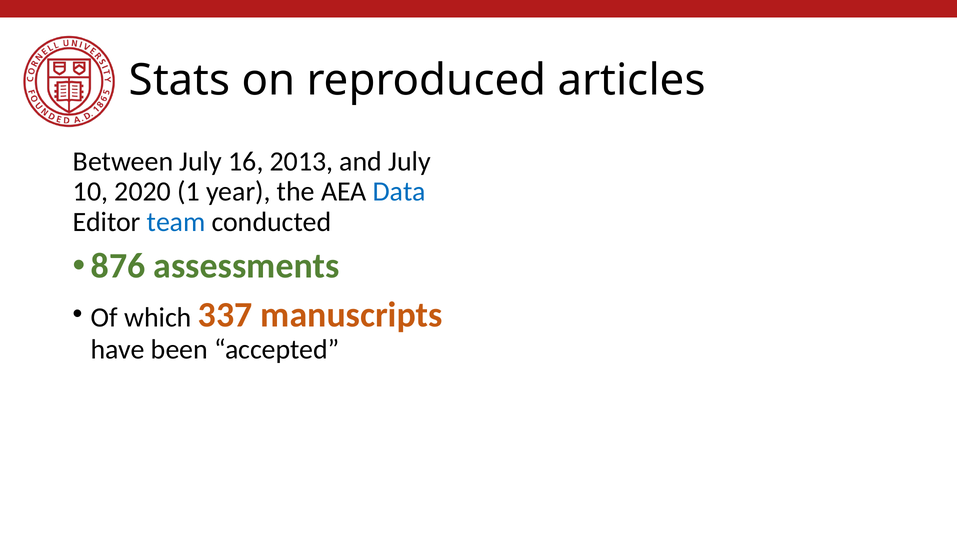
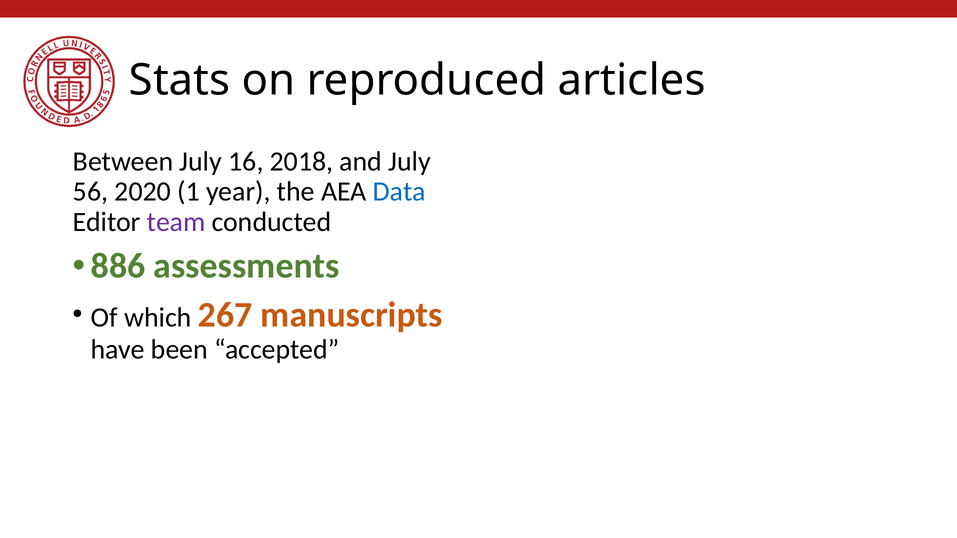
2013: 2013 -> 2018 (301, 162)
10: 10 -> 56 (91, 192)
team colour: blue -> purple (176, 222)
876: 876 -> 886 (118, 266)
337: 337 -> 267 (225, 315)
